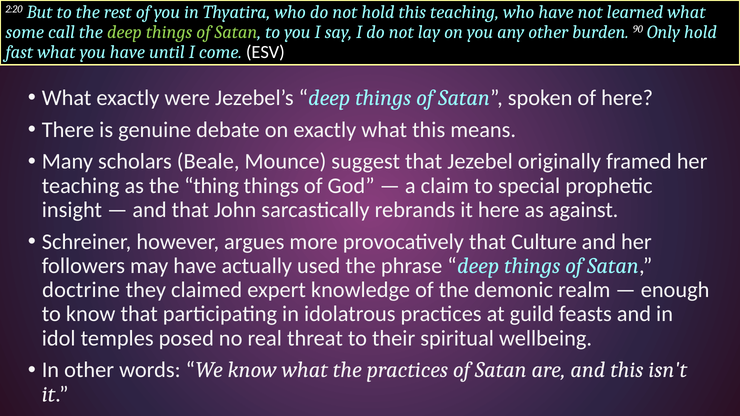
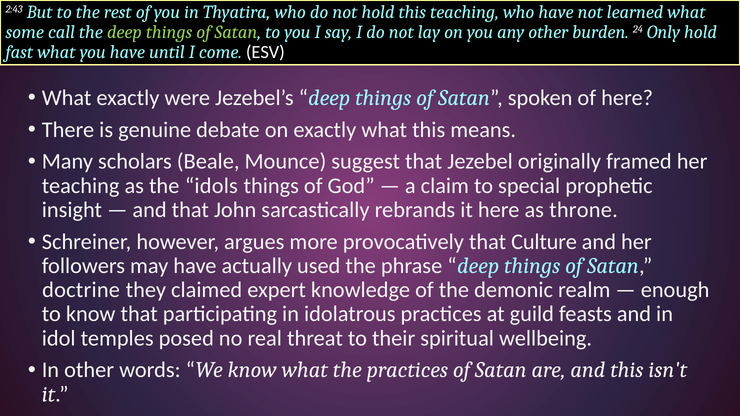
2:20: 2:20 -> 2:43 (14, 9)
90: 90 -> 24 (638, 29)
thing: thing -> idols (211, 186)
against: against -> throne (583, 210)
